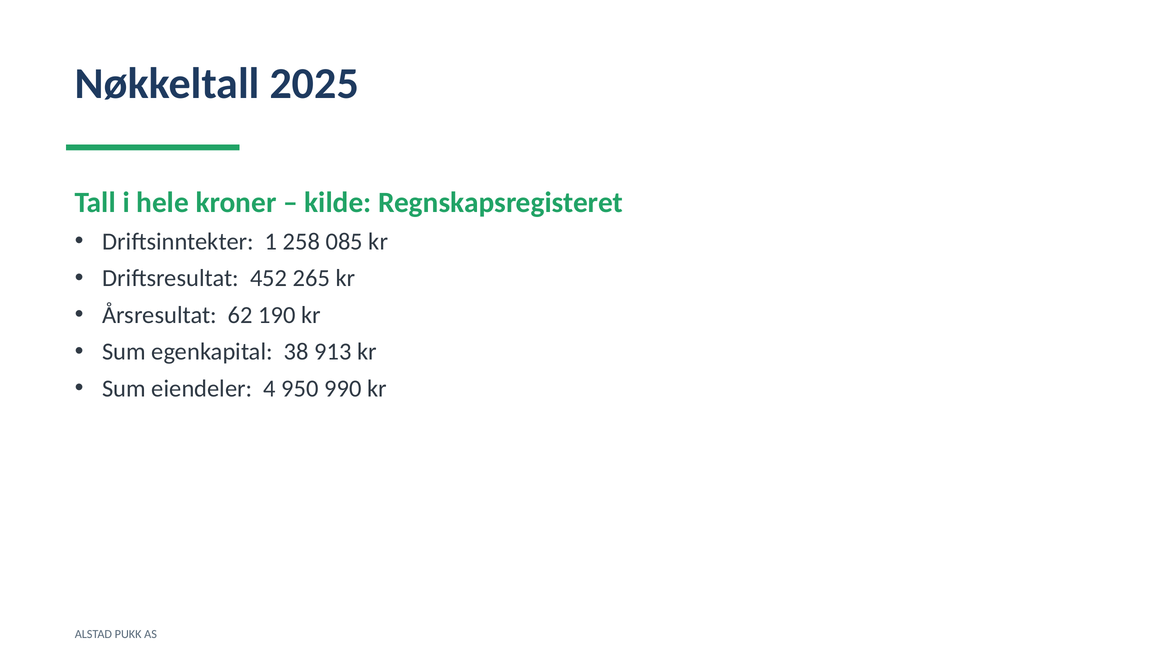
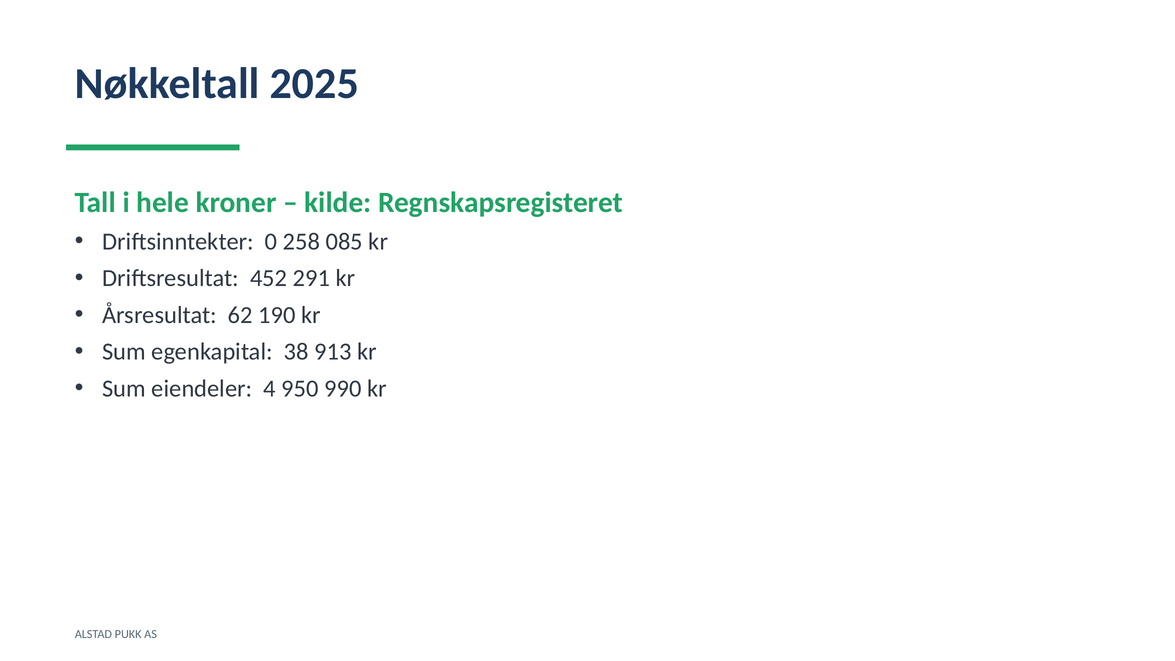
1: 1 -> 0 (271, 242)
265: 265 -> 291 (311, 278)
